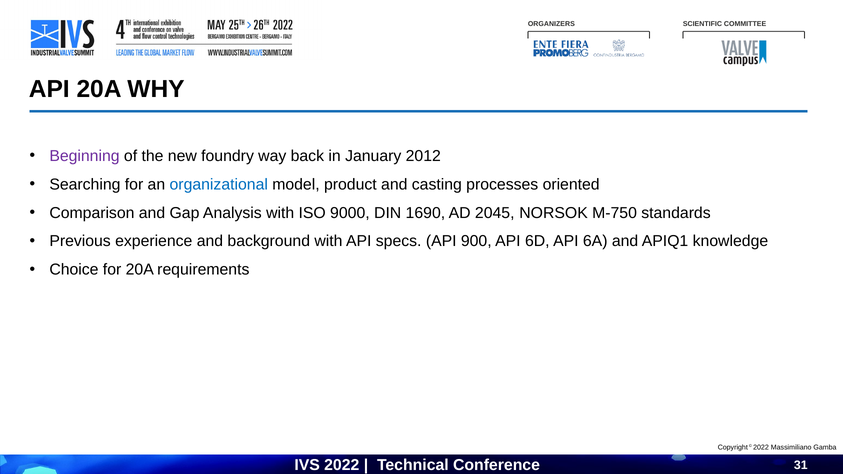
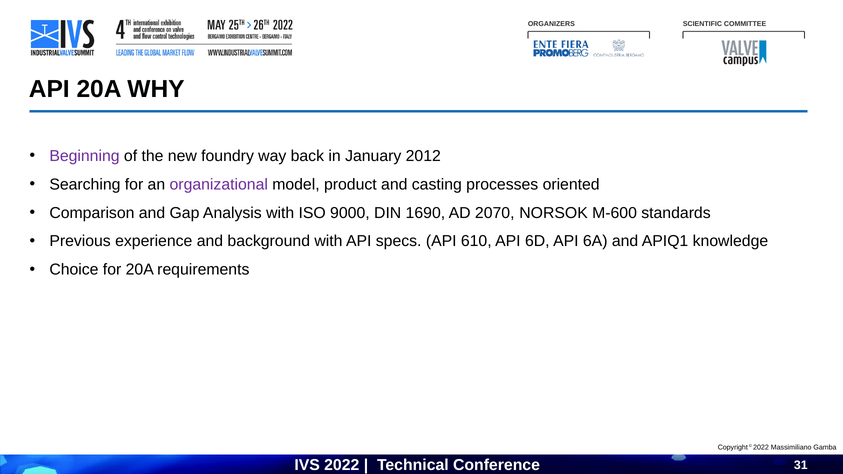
organizational colour: blue -> purple (219, 184)
2045: 2045 -> 2070 (495, 213)
M-750: M-750 -> M-600 (615, 213)
900: 900 -> 610 (476, 241)
